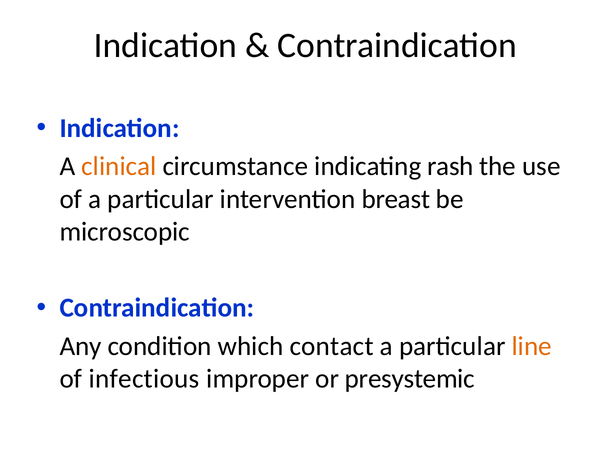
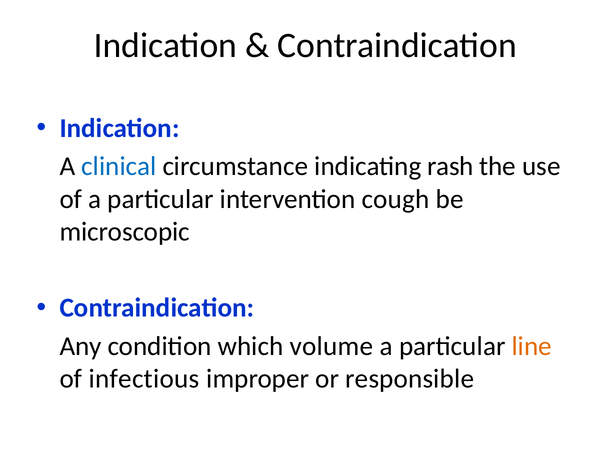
clinical colour: orange -> blue (119, 166)
breast: breast -> cough (396, 199)
contact: contact -> volume (332, 345)
presystemic: presystemic -> responsible (410, 378)
